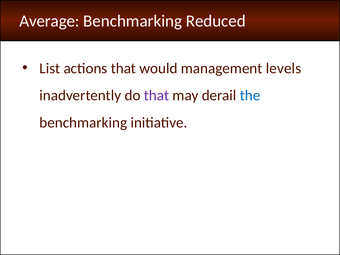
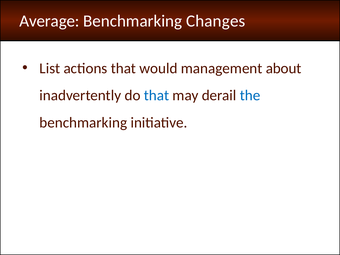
Reduced: Reduced -> Changes (216, 21)
levels: levels -> about (284, 68)
that colour: purple -> blue (156, 95)
